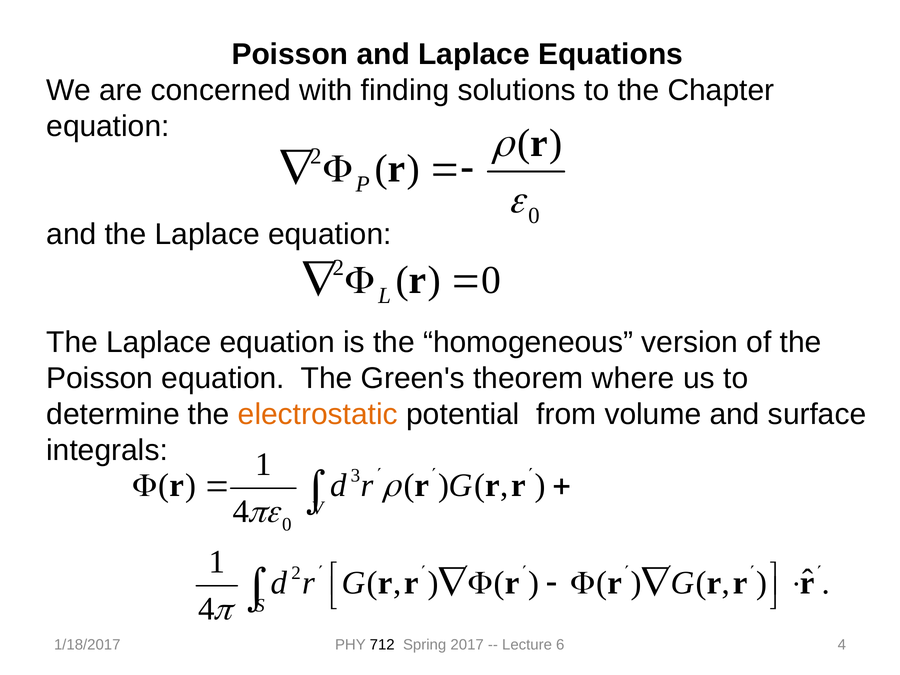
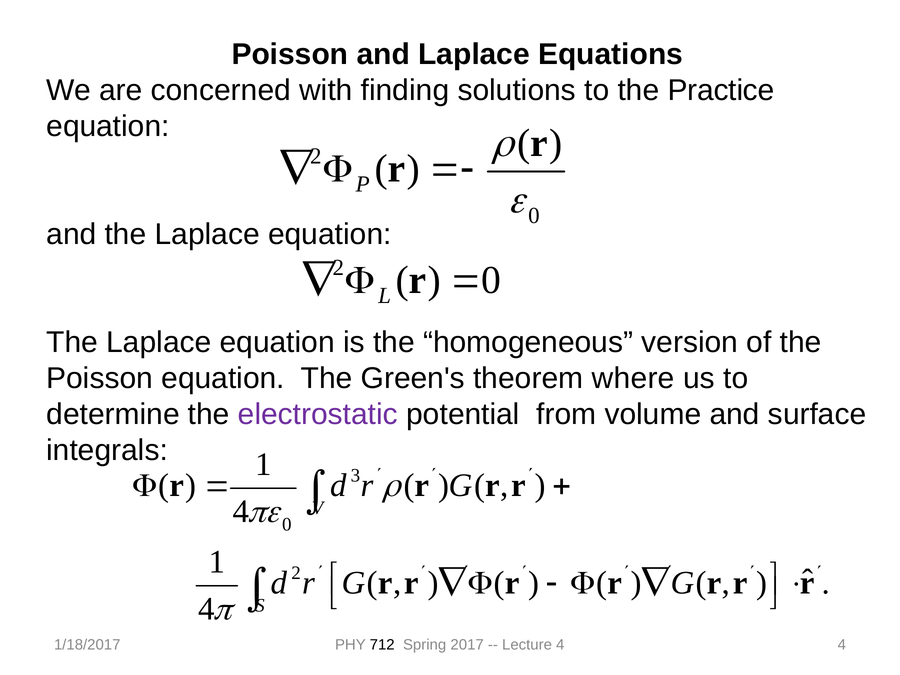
Chapter: Chapter -> Practice (721, 91)
electrostatic colour: orange -> purple (318, 415)
Lecture 6: 6 -> 4 (560, 645)
